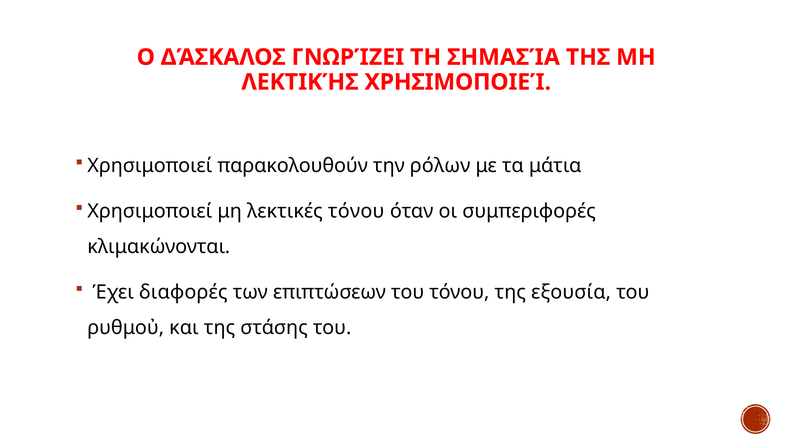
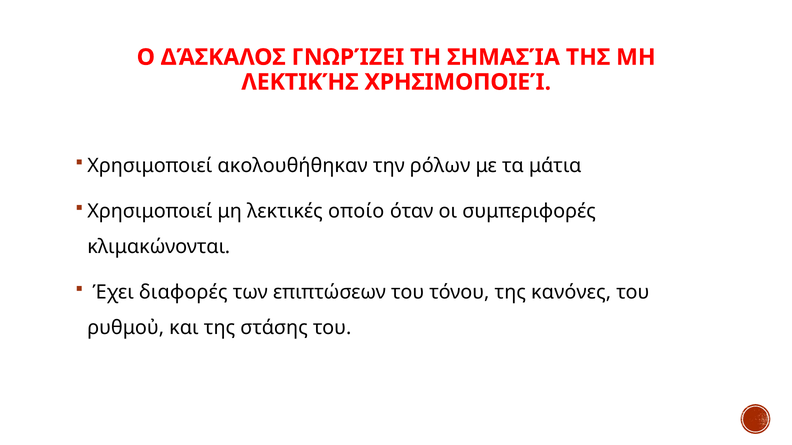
παρακολουθούν: παρακολουθούν -> ακολουθήθηκαν (293, 166)
λεκτικές τόνου: τόνου -> οποίο (356, 211)
εξουσία: εξουσία -> κανόνες (571, 293)
